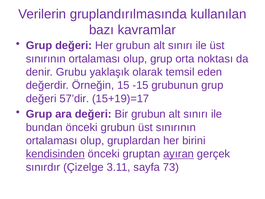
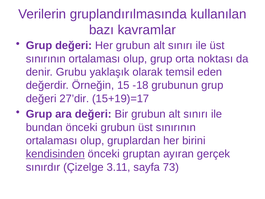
-15: -15 -> -18 (141, 85)
57’dir: 57’dir -> 27’dir (74, 98)
ayıran underline: present -> none (179, 154)
